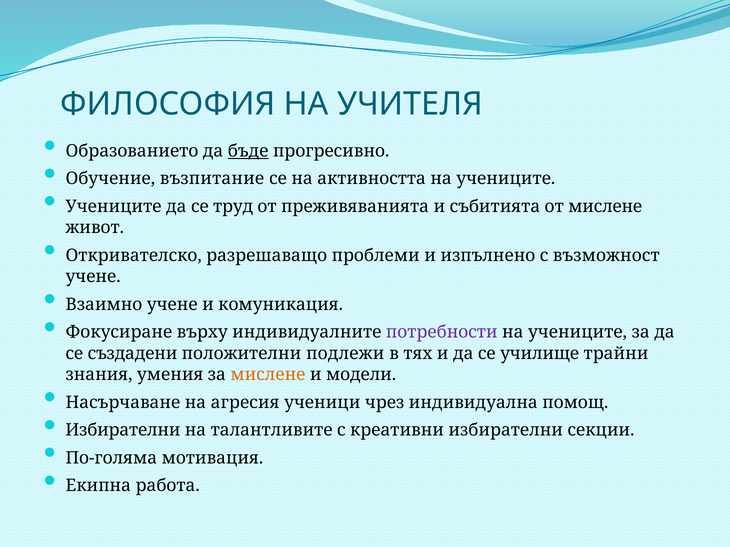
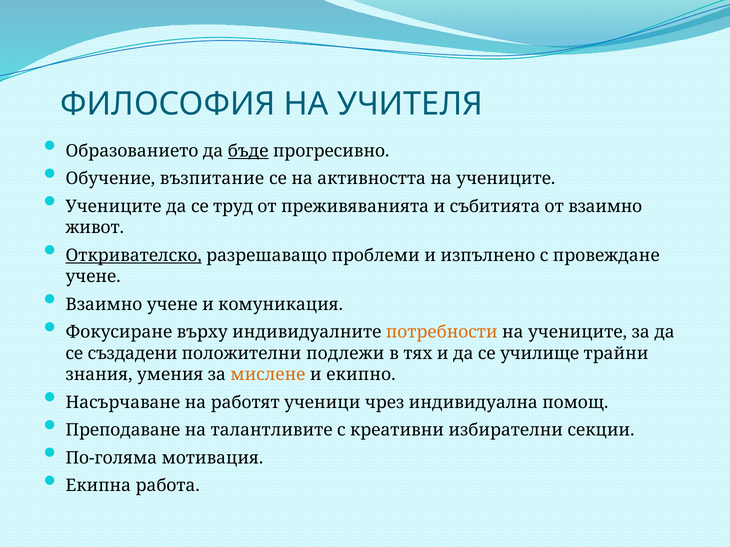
от мислене: мислене -> взаимно (605, 207)
Откривателско underline: none -> present (134, 256)
възможност: възможност -> провеждане (606, 256)
потребности colour: purple -> orange (442, 332)
модели: модели -> екипно (361, 375)
агресия: агресия -> работят (245, 403)
Избирателни: Избирателни -> Преподаване (123, 431)
